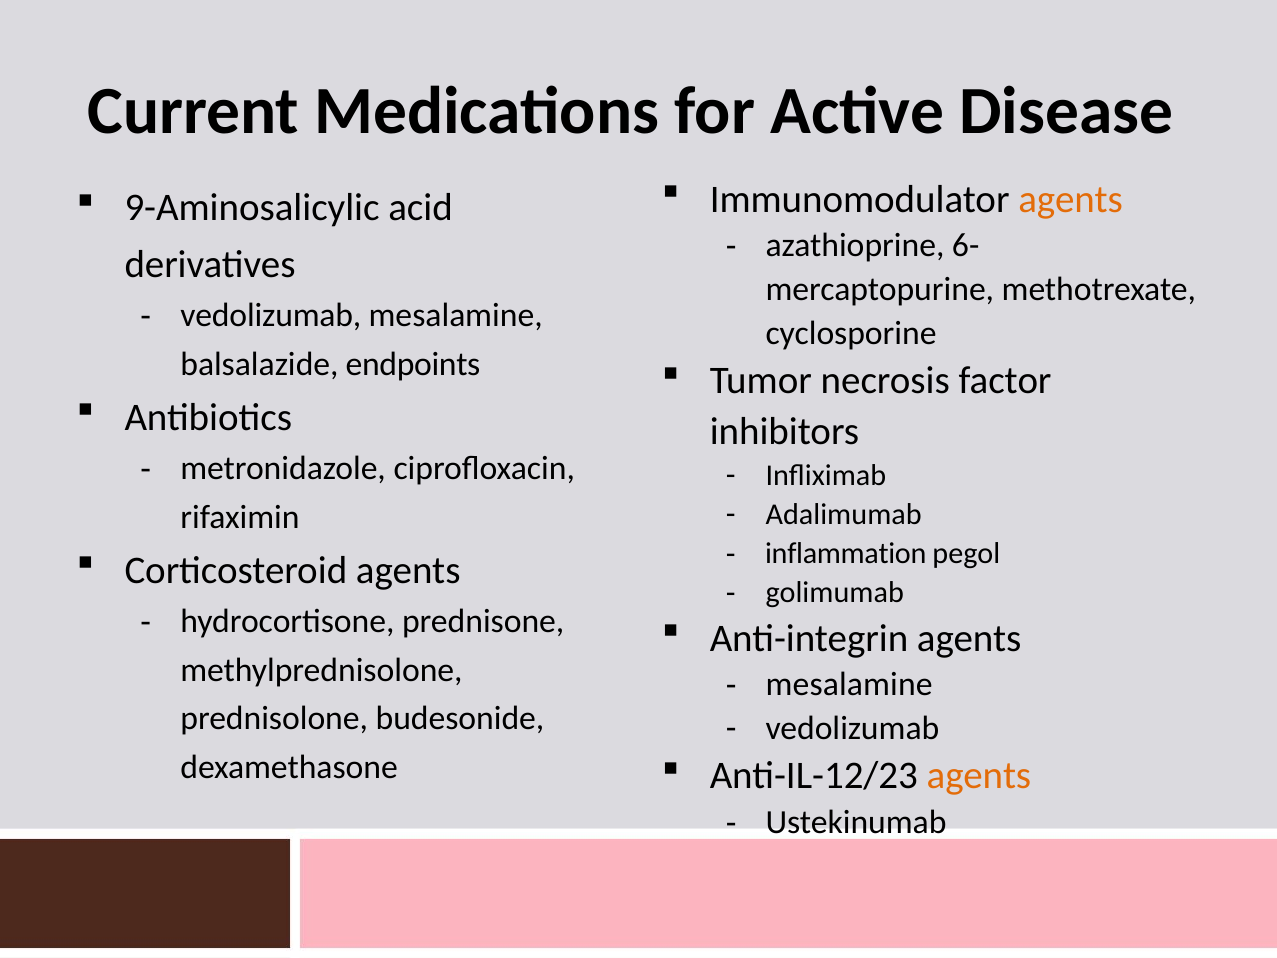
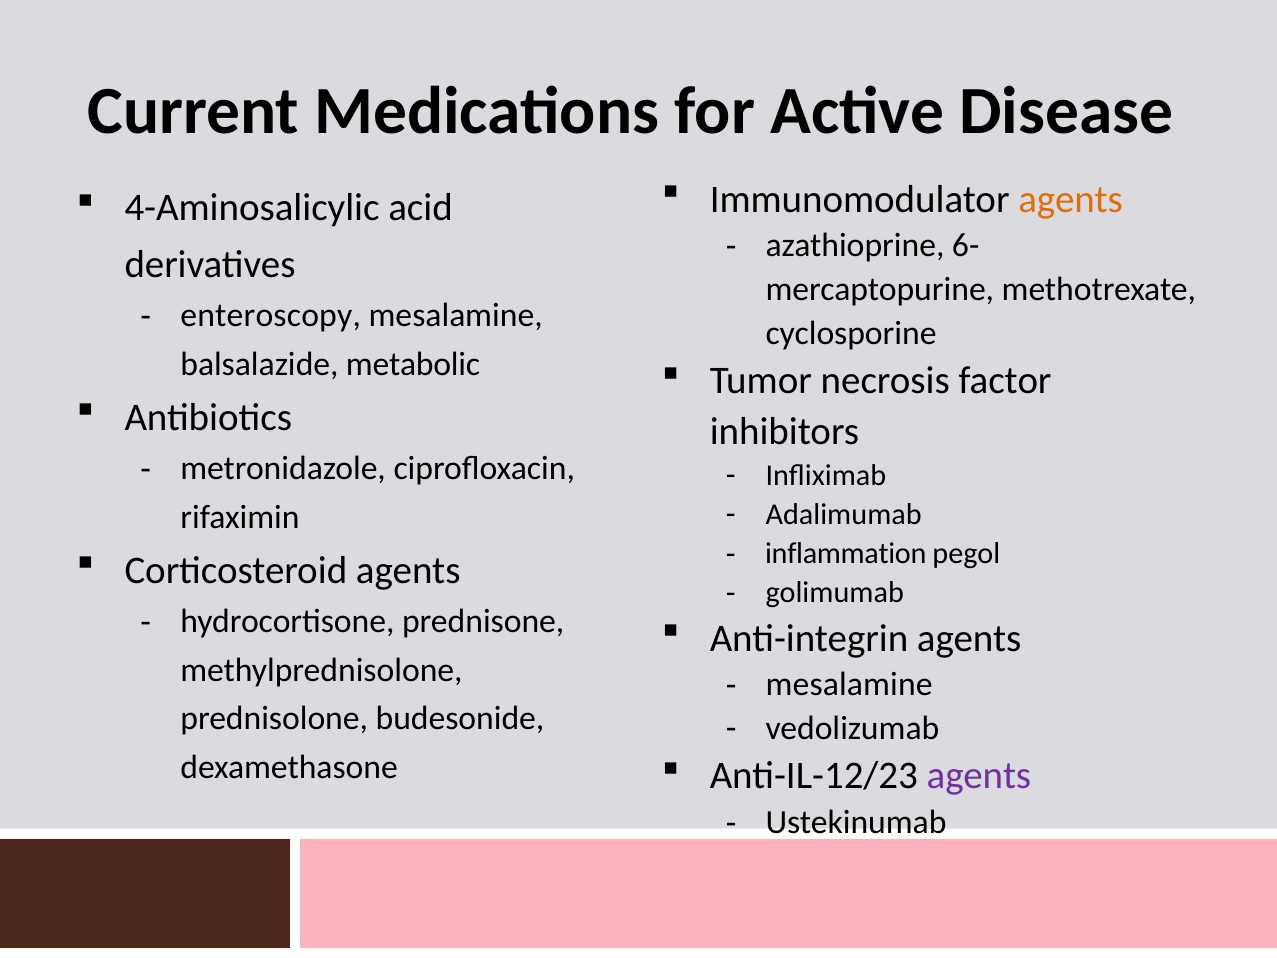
9-Aminosalicylic: 9-Aminosalicylic -> 4-Aminosalicylic (252, 208)
vedolizumab: vedolizumab -> enteroscopy (271, 315)
endpoints: endpoints -> metabolic (413, 364)
agents colour: orange -> purple (979, 776)
